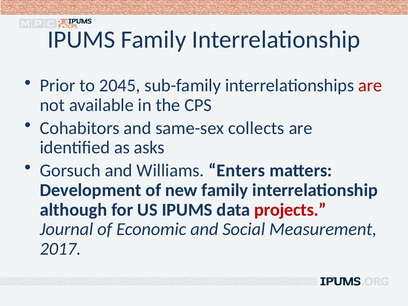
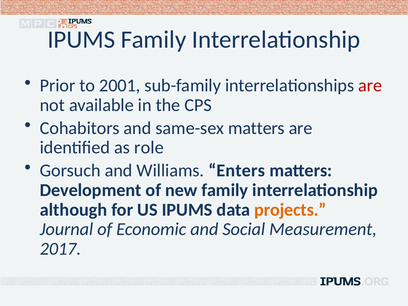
2045: 2045 -> 2001 (120, 86)
same-sex collects: collects -> matters (256, 128)
asks: asks -> role (149, 148)
projects colour: red -> orange (290, 210)
